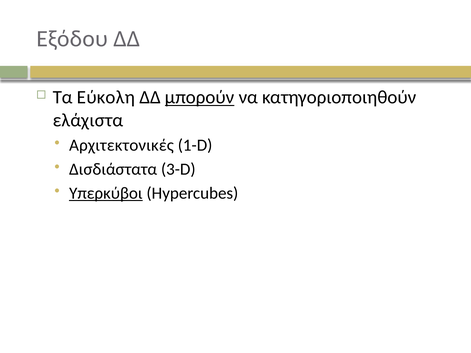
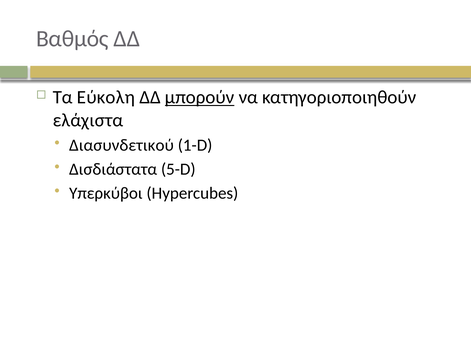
Εξόδου: Εξόδου -> Bαθμός (72, 39)
Αρχιτεκτονικές: Αρχιτεκτονικές -> Διασυνδετικού (121, 145)
3-D: 3-D -> 5-D (178, 169)
Υπερκύβοι underline: present -> none (106, 193)
